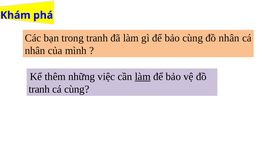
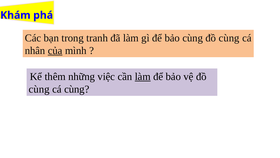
nhân: nhân -> cùng (229, 38)
của underline: none -> present (55, 50)
tranh: tranh -> cùng (39, 89)
